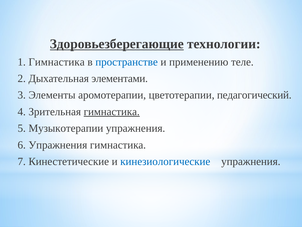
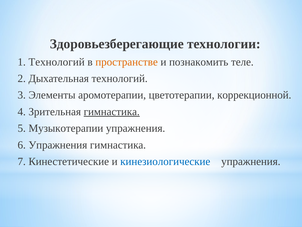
Здоровьезберегающие underline: present -> none (117, 44)
1 Гимнастика: Гимнастика -> Технологий (57, 62)
пространстве colour: blue -> orange (127, 62)
применению: применению -> познакомить (199, 62)
Дыхательная элементами: элементами -> технологий (120, 78)
педагогический: педагогический -> коррекционной (254, 95)
